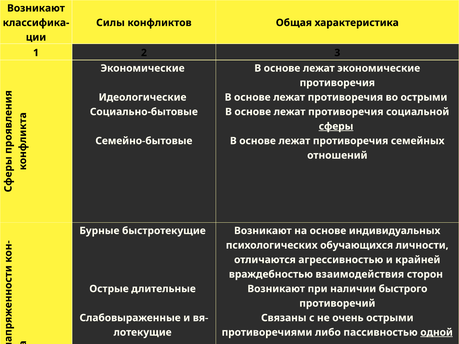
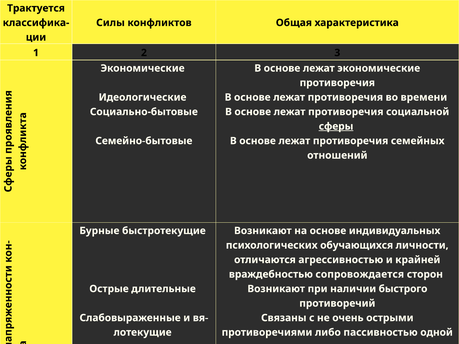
Возникают: Возникают -> Трактуется (36, 8)
во острыми: острыми -> времени (424, 97)
взаимодействия: взаимодействия -> сопровождается (360, 274)
одной underline: present -> none (437, 333)
